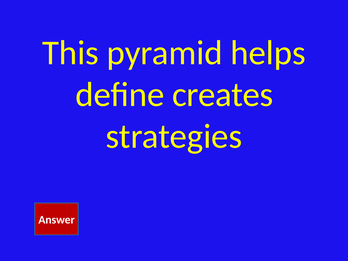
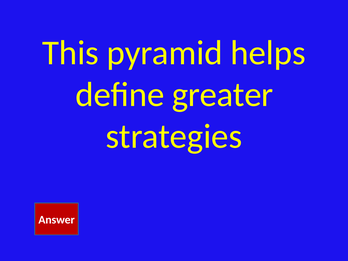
creates: creates -> greater (223, 95)
